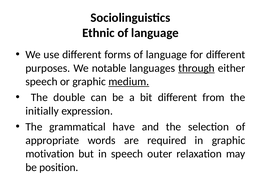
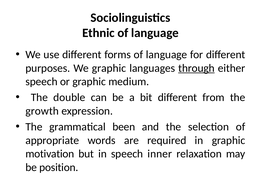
We notable: notable -> graphic (109, 68)
medium underline: present -> none (129, 81)
initially: initially -> growth (42, 111)
have: have -> been (124, 127)
outer: outer -> inner (160, 154)
